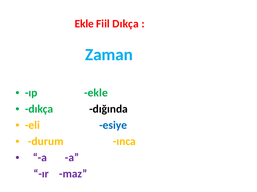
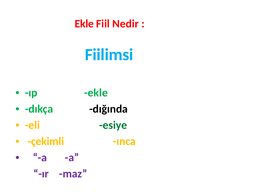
Fiil Dıkça: Dıkça -> Nedir (126, 24)
Zaman: Zaman -> Fiilimsi (109, 55)
esiye colour: blue -> green (113, 126)
durum: durum -> çekimli (46, 142)
